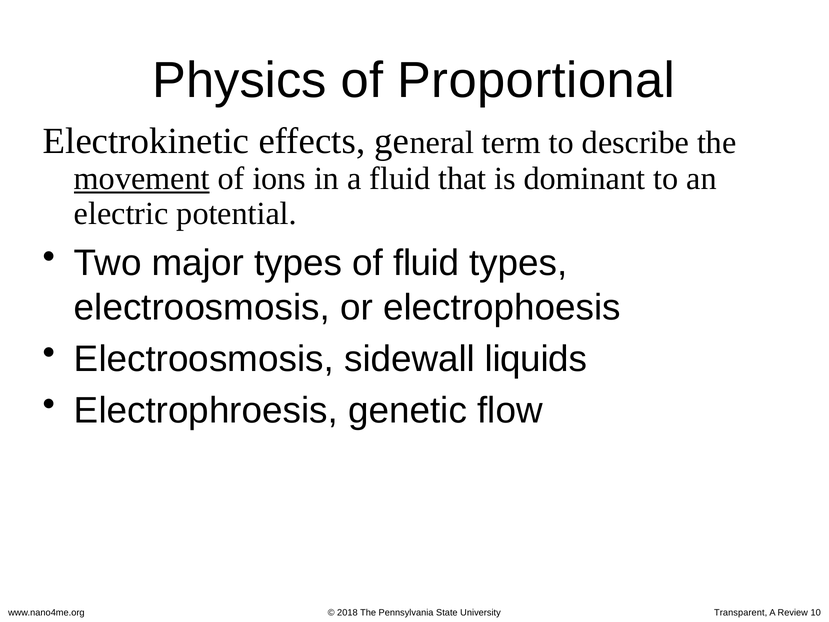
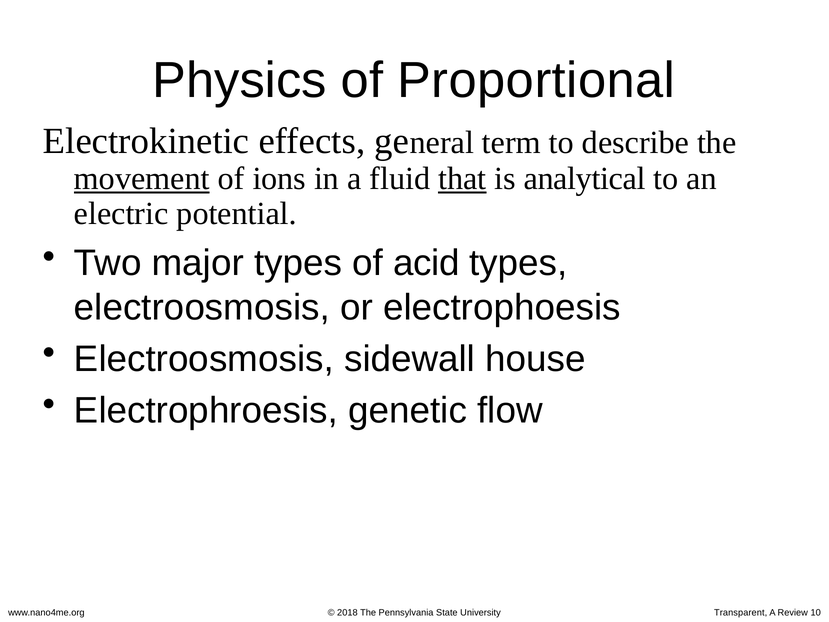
that underline: none -> present (462, 179)
dominant: dominant -> analytical (585, 179)
of fluid: fluid -> acid (426, 263)
liquids: liquids -> house (536, 359)
